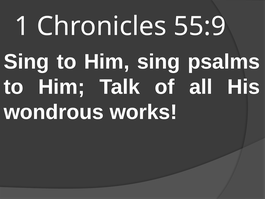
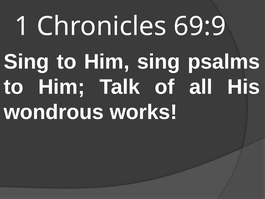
55:9: 55:9 -> 69:9 (200, 26)
